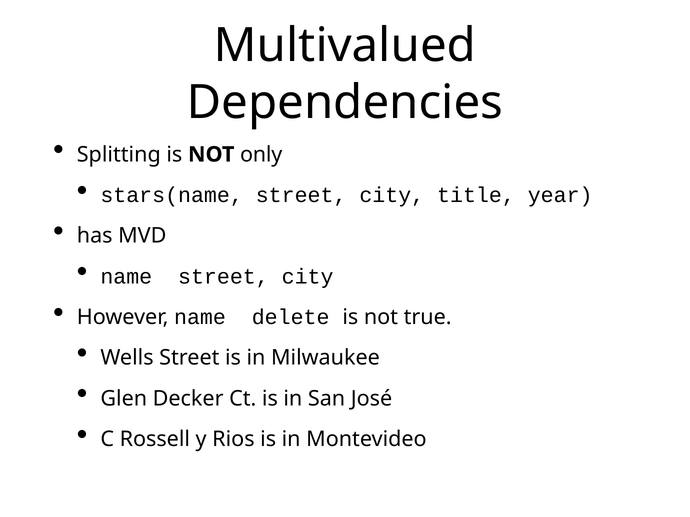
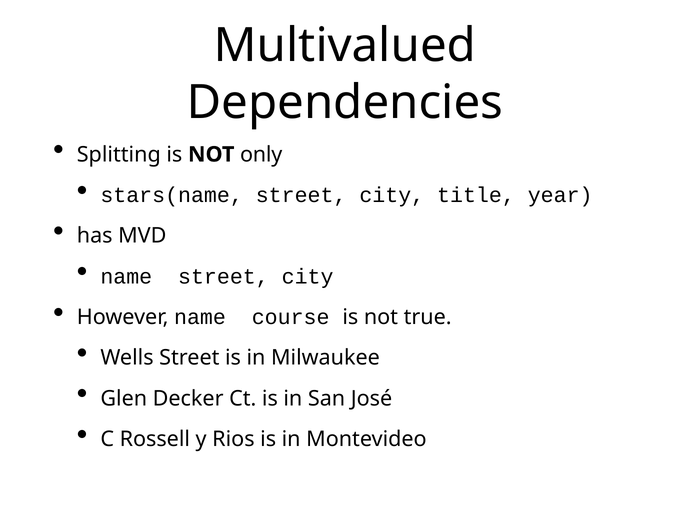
delete: delete -> course (291, 317)
